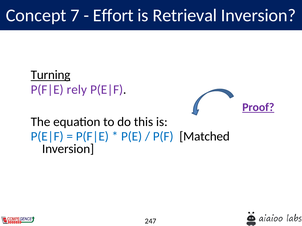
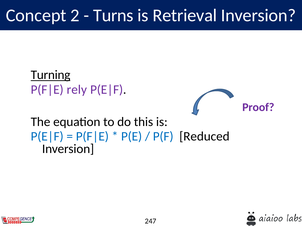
7: 7 -> 2 (75, 15)
Effort: Effort -> Turns (113, 15)
Proof underline: present -> none (258, 107)
Matched: Matched -> Reduced (204, 137)
